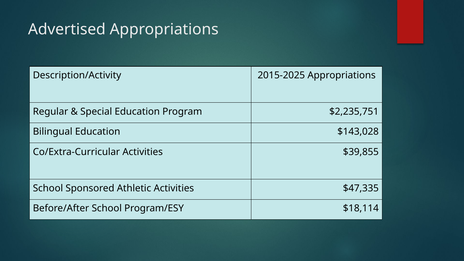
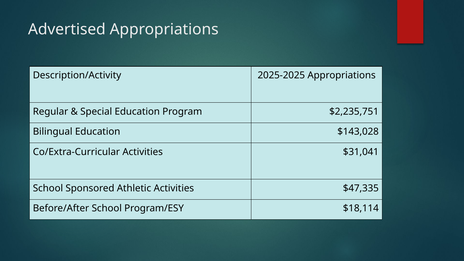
2015-2025: 2015-2025 -> 2025-2025 (281, 75)
$39,855: $39,855 -> $31,041 (361, 152)
